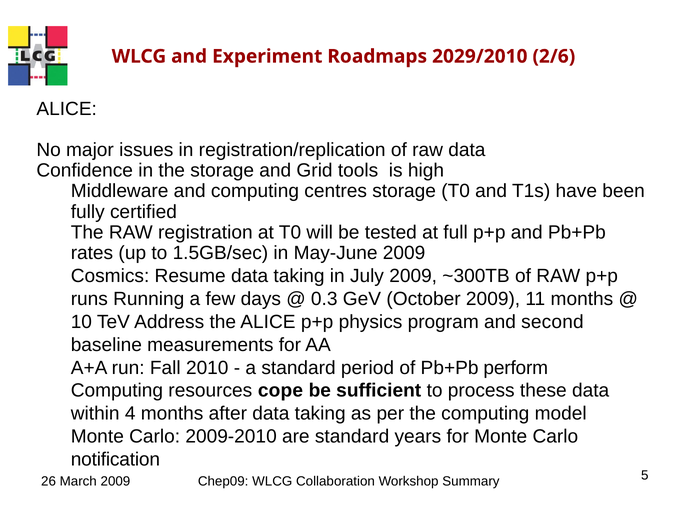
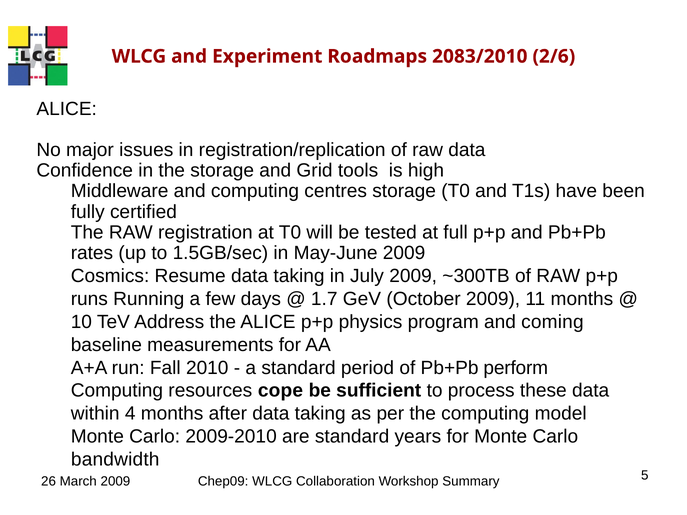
2029/2010: 2029/2010 -> 2083/2010 (480, 56)
0.3: 0.3 -> 1.7 (324, 299)
second: second -> coming (552, 322)
notification: notification -> bandwidth (115, 460)
